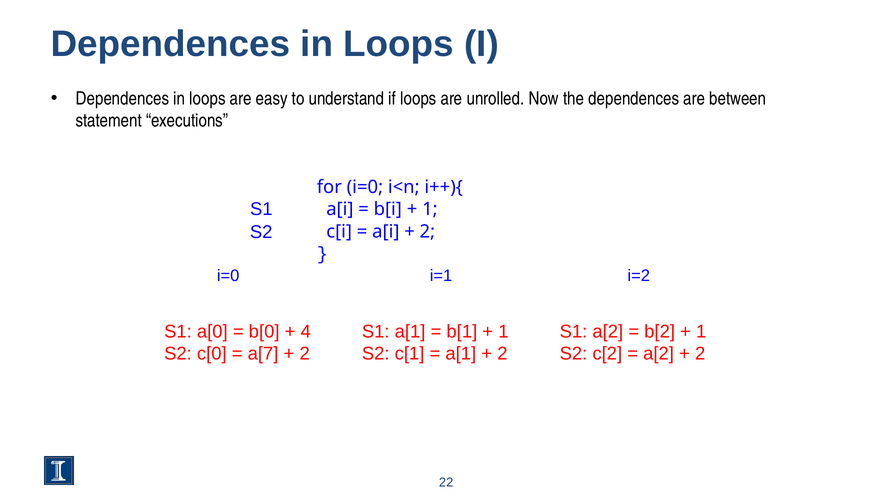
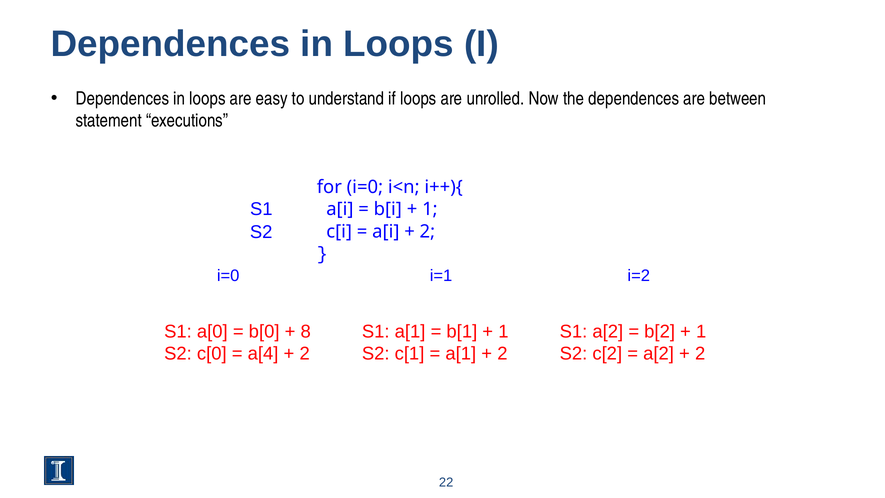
4: 4 -> 8 (306, 332)
a[7: a[7 -> a[4 (263, 354)
